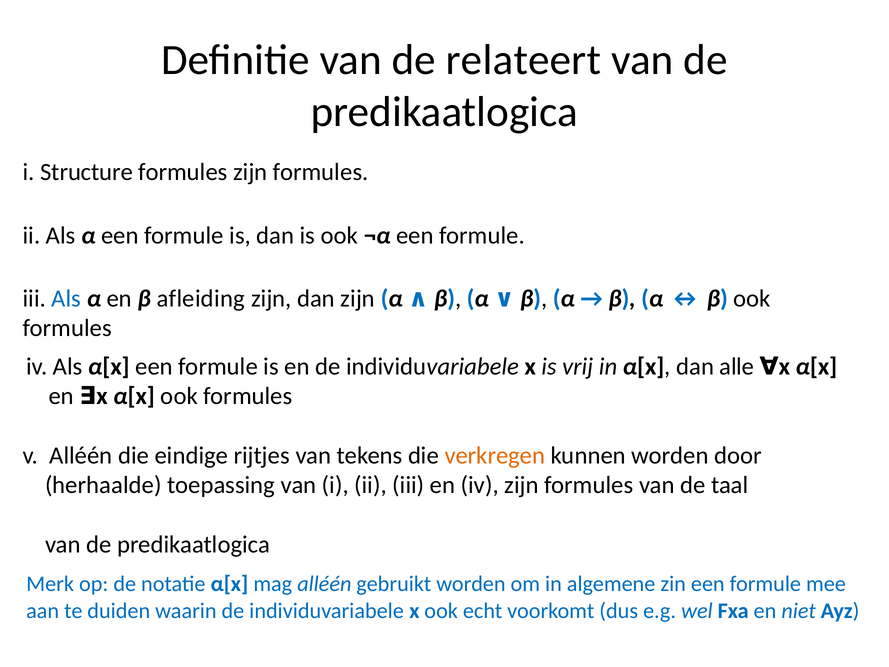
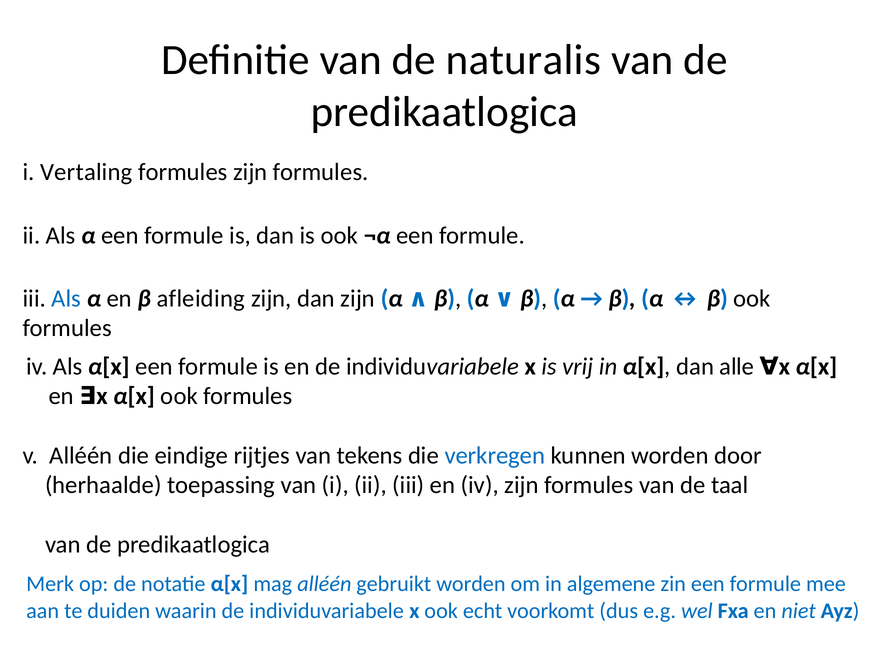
relateert: relateert -> naturalis (523, 60)
Structure: Structure -> Vertaling (86, 172)
verkregen colour: orange -> blue (495, 455)
